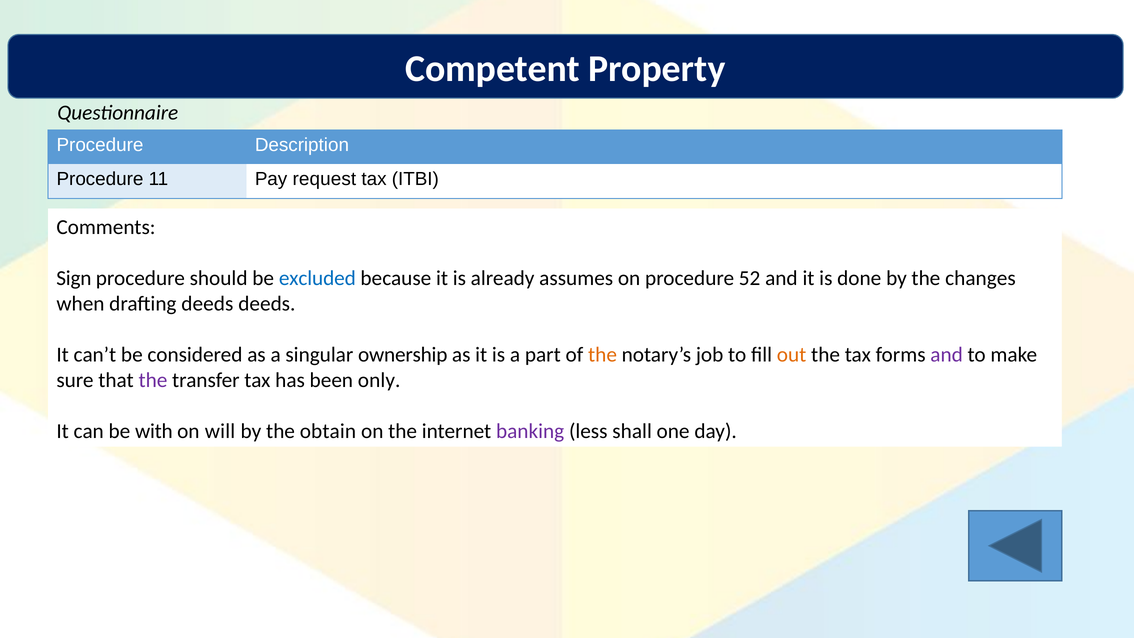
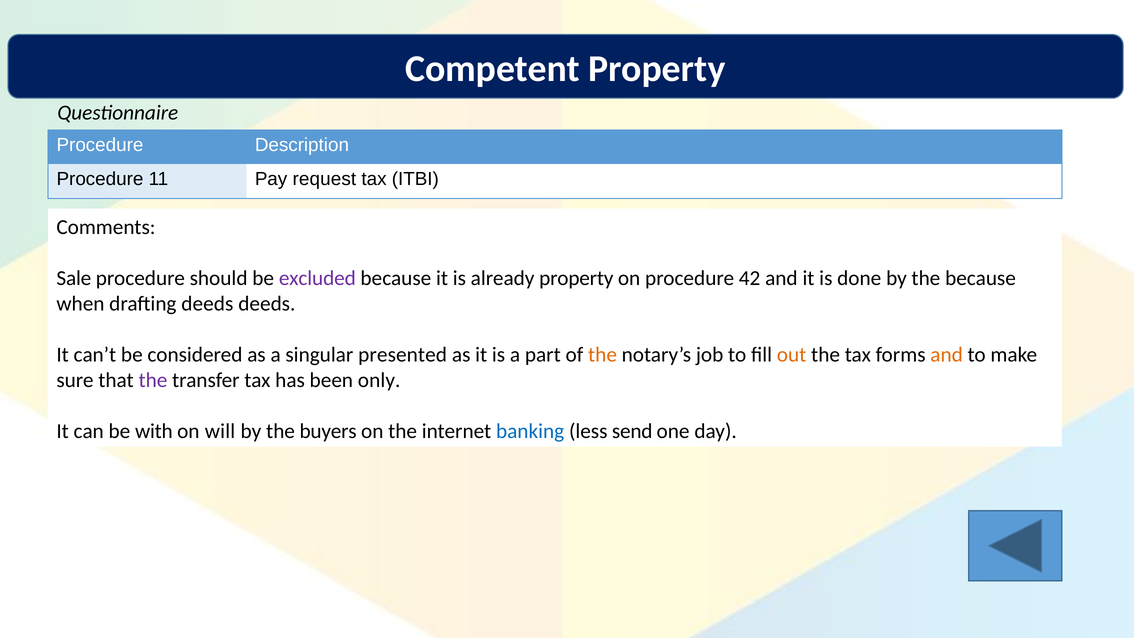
Sign: Sign -> Sale (74, 278)
excluded colour: blue -> purple (317, 278)
already assumes: assumes -> property (576, 278)
52: 52 -> 42 (750, 278)
the changes: changes -> because (981, 278)
ownership: ownership -> presented (403, 355)
and colour: purple -> orange (947, 355)
obtain: obtain -> buyers (328, 431)
banking colour: purple -> blue (530, 431)
shall: shall -> send (632, 431)
